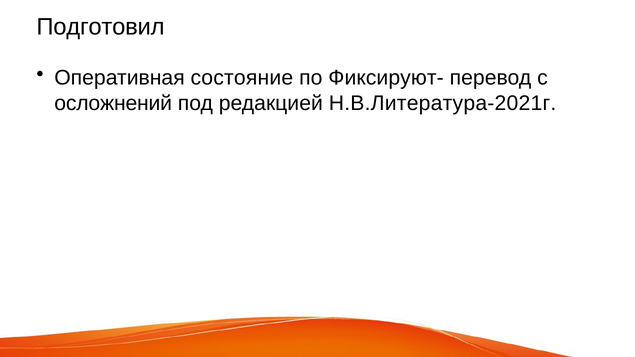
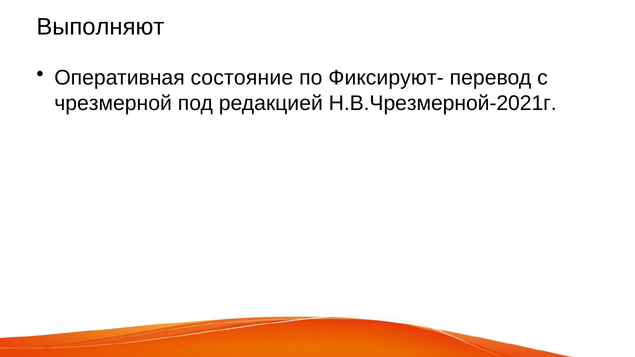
Подготовил: Подготовил -> Выполняют (100, 27)
осложнений: осложнений -> чрезмерной (113, 103)
Н.В.Литература-2021г: Н.В.Литература-2021г -> Н.В.Чрезмерной-2021г (443, 103)
